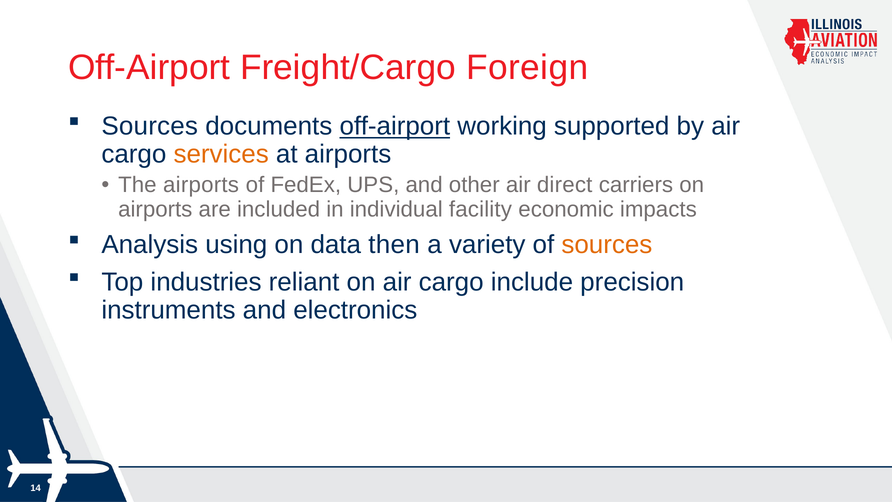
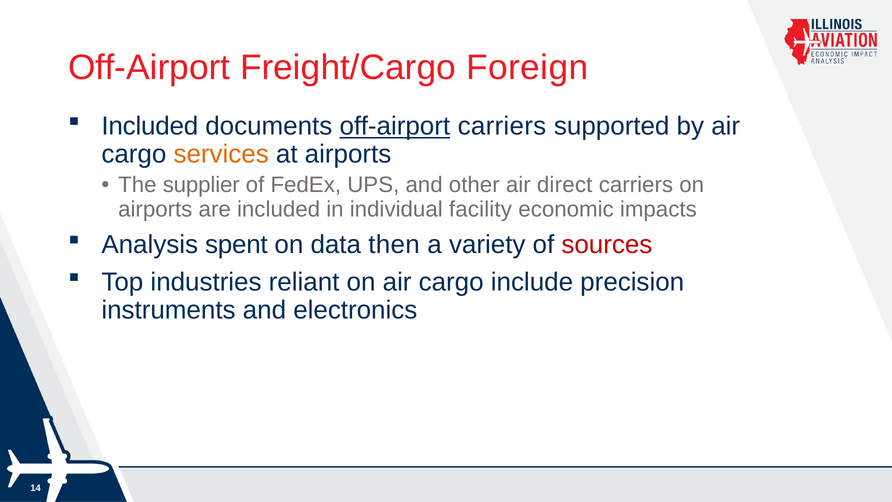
Sources: Sources -> Included (150, 126)
off-airport working: working -> carriers (502, 126)
The airports: airports -> supplier (201, 185)
using: using -> spent (236, 244)
sources colour: orange -> red (607, 244)
